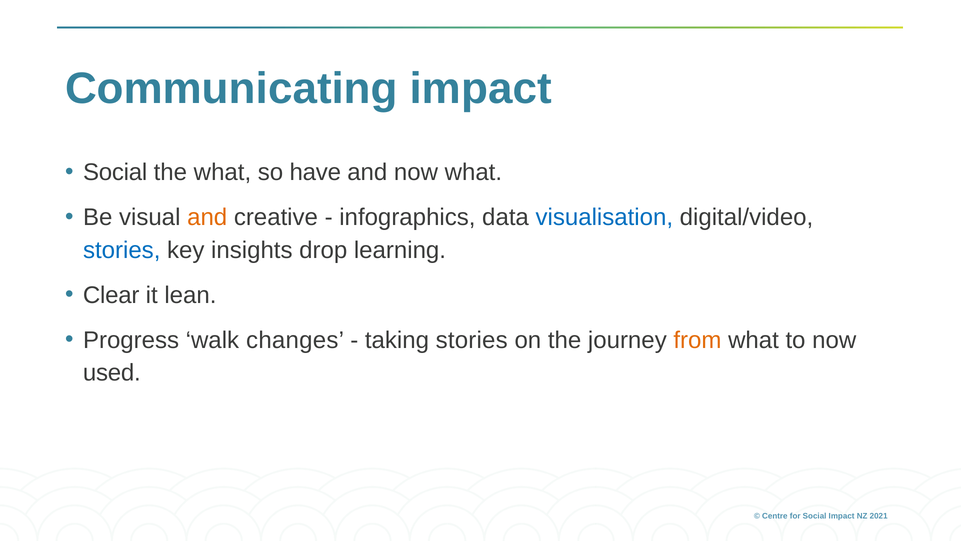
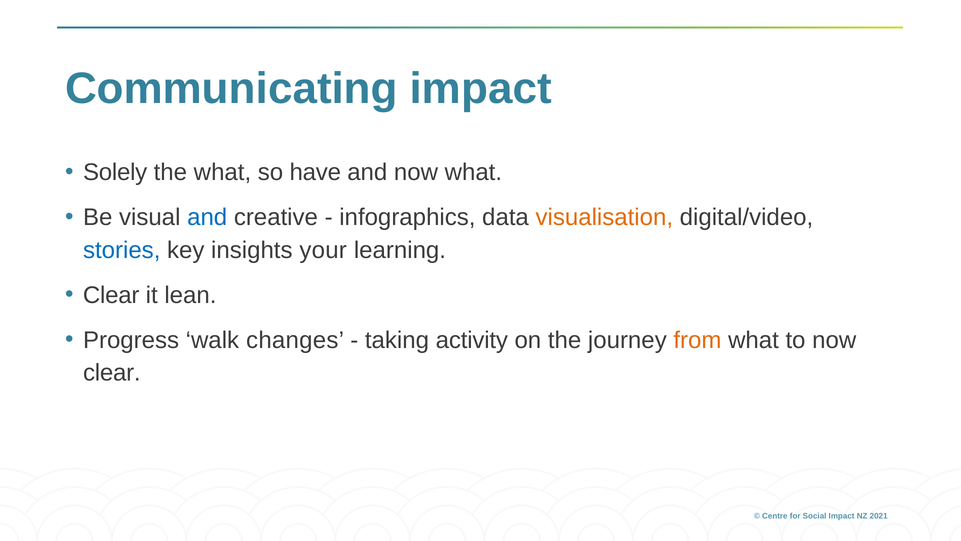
Social: Social -> Solely (115, 172)
and colour: orange -> blue (207, 217)
visualisation colour: blue -> orange (604, 217)
drop: drop -> your (323, 250)
taking stories: stories -> activity (472, 340)
used: used -> clear (112, 373)
